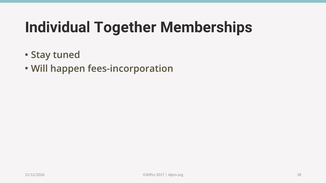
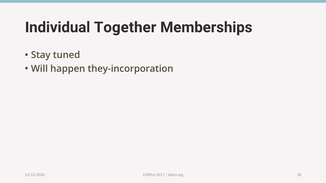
fees-incorporation: fees-incorporation -> they-incorporation (130, 69)
